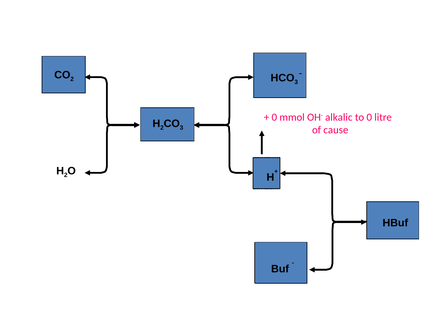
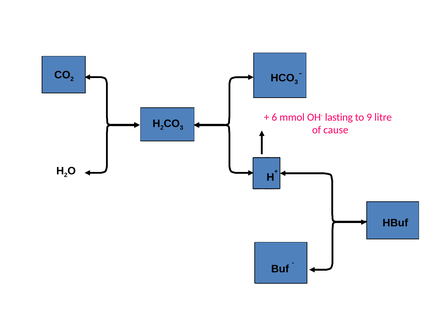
0: 0 -> 6 (274, 117)
alkalic: alkalic -> lasting (339, 117)
to 0: 0 -> 9 (369, 117)
